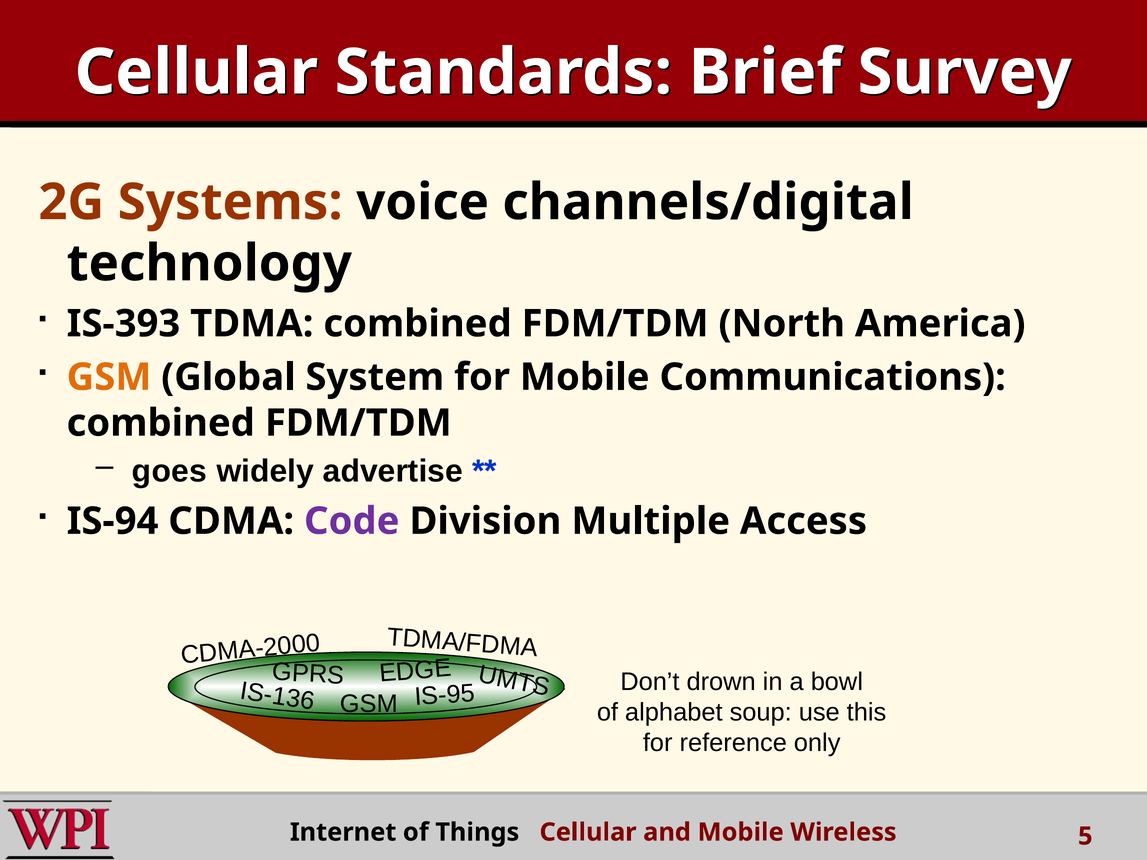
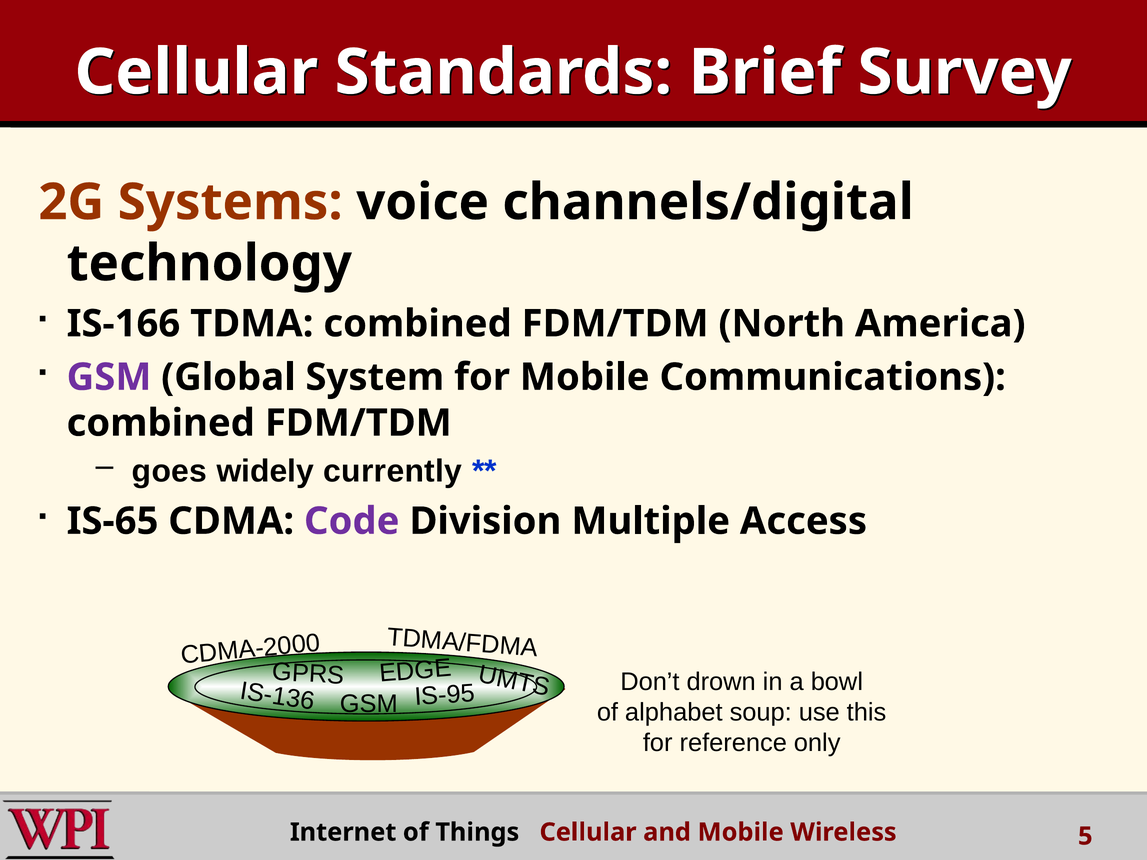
IS-393: IS-393 -> IS-166 (123, 324)
GSM colour: orange -> purple (109, 377)
advertise: advertise -> currently (393, 471)
IS-94: IS-94 -> IS-65 (113, 521)
